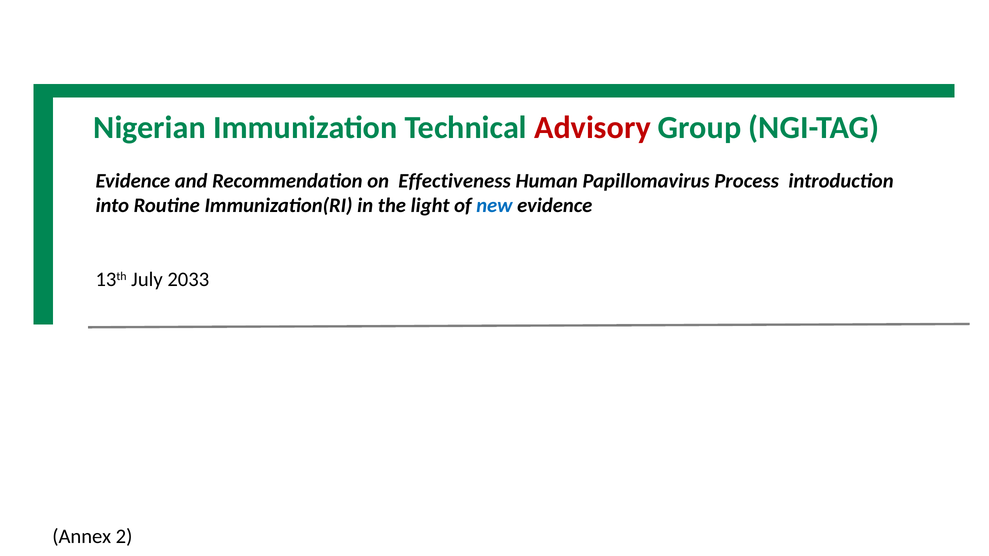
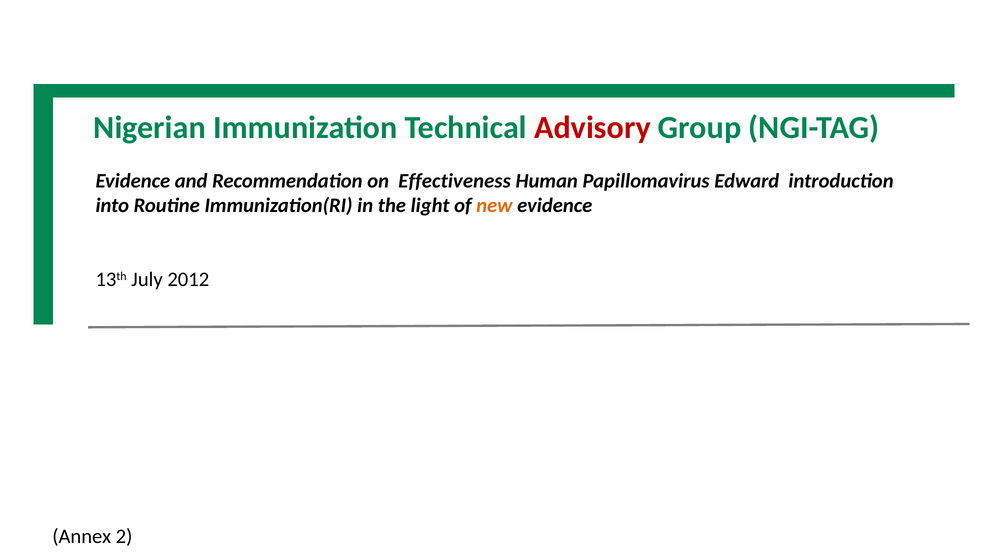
Process: Process -> Edward (747, 181)
new colour: blue -> orange (494, 206)
2033: 2033 -> 2012 (188, 280)
